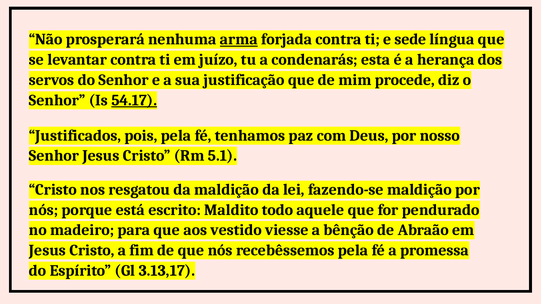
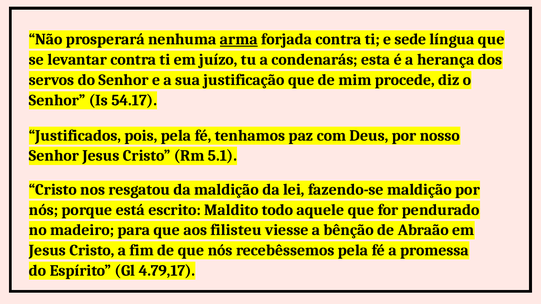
54.17 underline: present -> none (134, 100)
vestido: vestido -> filisteu (236, 230)
3.13,17: 3.13,17 -> 4.79,17 (167, 271)
